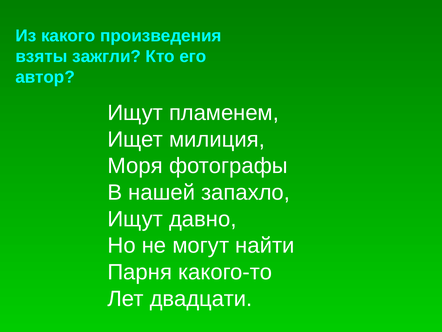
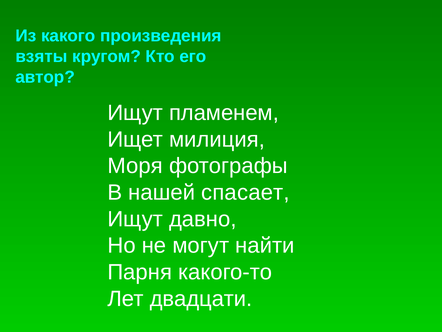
зажгли: зажгли -> кругом (107, 56)
запахло: запахло -> спасает (245, 192)
